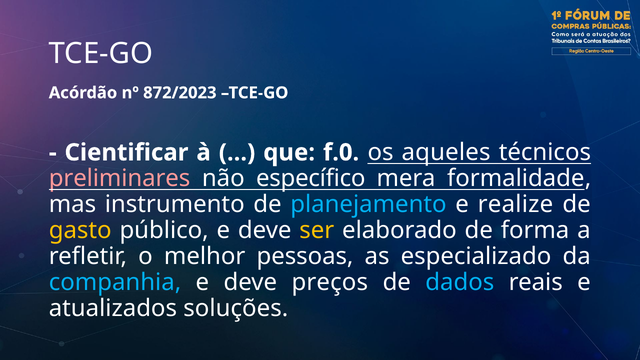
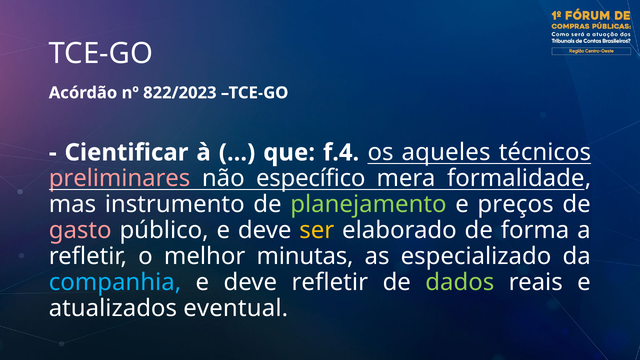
872/2023: 872/2023 -> 822/2023 (180, 93)
f.0: f.0 -> f.4 (341, 153)
planejamento colour: light blue -> light green (368, 204)
realize: realize -> preços (516, 204)
gasto colour: yellow -> pink (80, 230)
pessoas: pessoas -> minutas (305, 256)
deve preços: preços -> refletir (330, 282)
dados colour: light blue -> light green (460, 282)
soluções: soluções -> eventual (236, 308)
